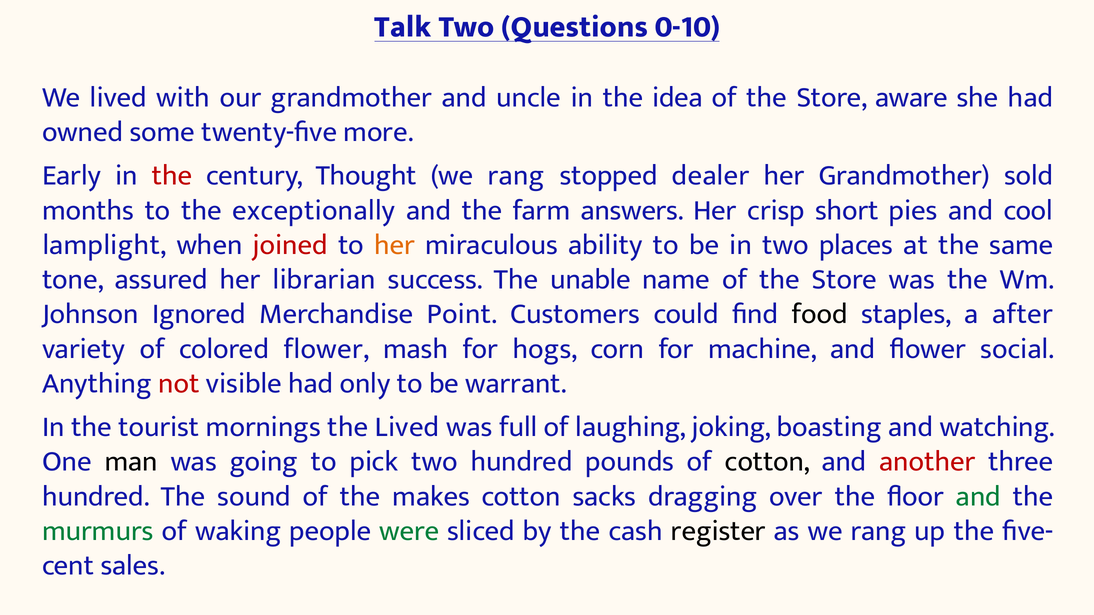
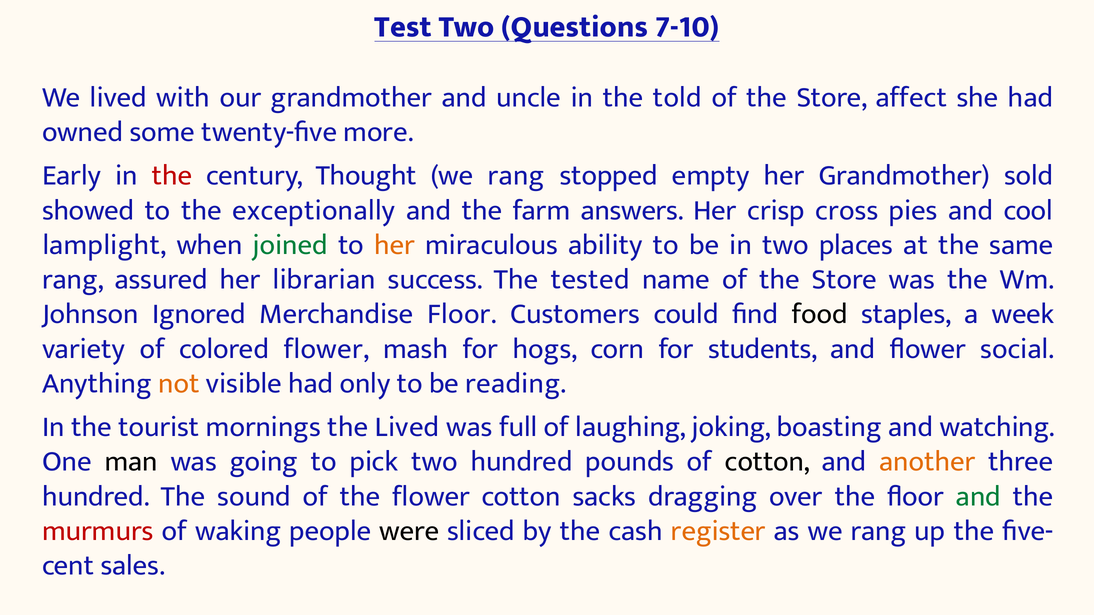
Talk: Talk -> Test (403, 27)
0-10: 0-10 -> 7-10 (687, 27)
idea: idea -> told (677, 97)
aware: aware -> affect (911, 97)
dealer: dealer -> empty (711, 176)
months: months -> showed (88, 210)
short: short -> cross (847, 210)
joined colour: red -> green (290, 245)
tone: tone -> rang (73, 279)
unable: unable -> tested (590, 279)
Merchandise Point: Point -> Floor (462, 314)
after: after -> week (1023, 314)
machine: machine -> students (763, 349)
not colour: red -> orange (179, 383)
warrant: warrant -> reading (516, 383)
another colour: red -> orange (927, 462)
the makes: makes -> flower (431, 496)
murmurs colour: green -> red (98, 531)
were colour: green -> black (409, 531)
register colour: black -> orange (718, 531)
